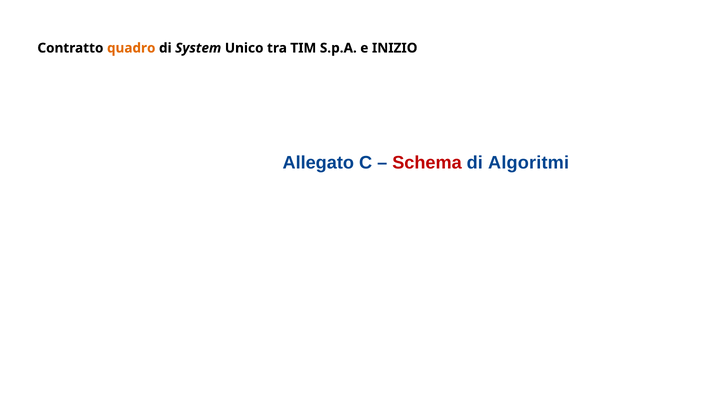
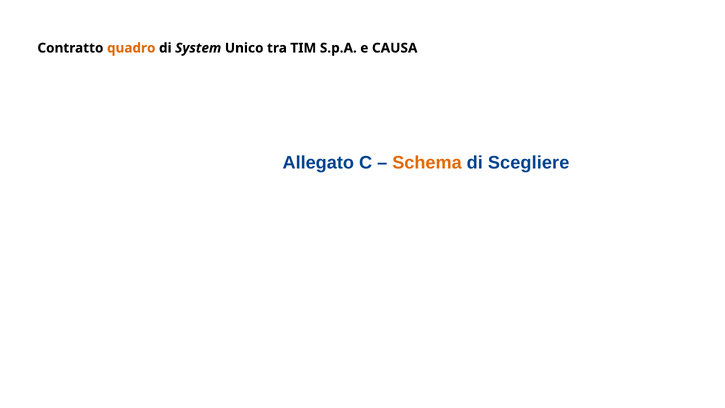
INIZIO: INIZIO -> CAUSA (395, 48)
Schema colour: red -> orange (427, 163)
Algoritmi: Algoritmi -> Scegliere (529, 163)
